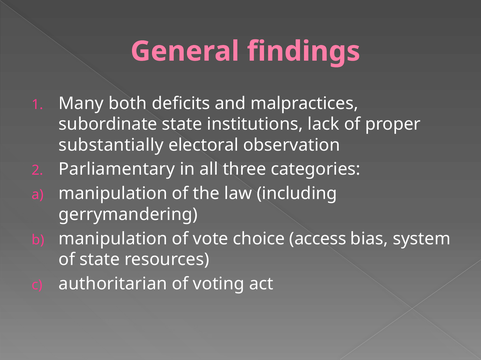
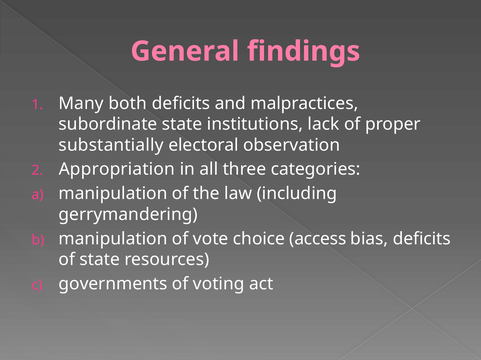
Parliamentary: Parliamentary -> Appropriation (117, 170)
bias system: system -> deficits (422, 239)
authoritarian: authoritarian -> governments (113, 284)
